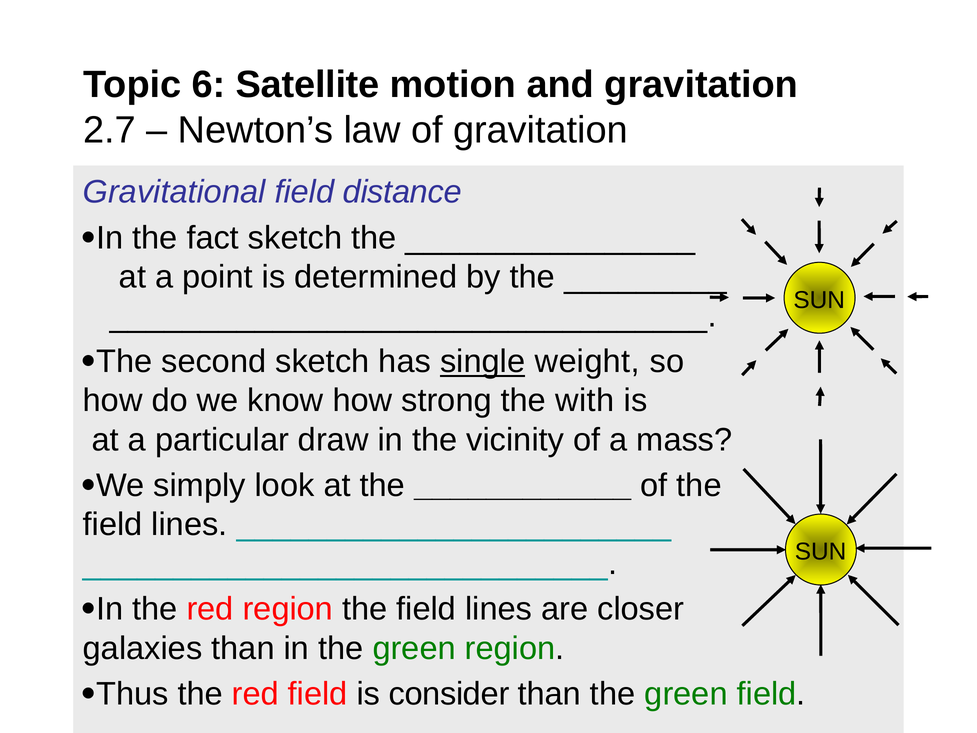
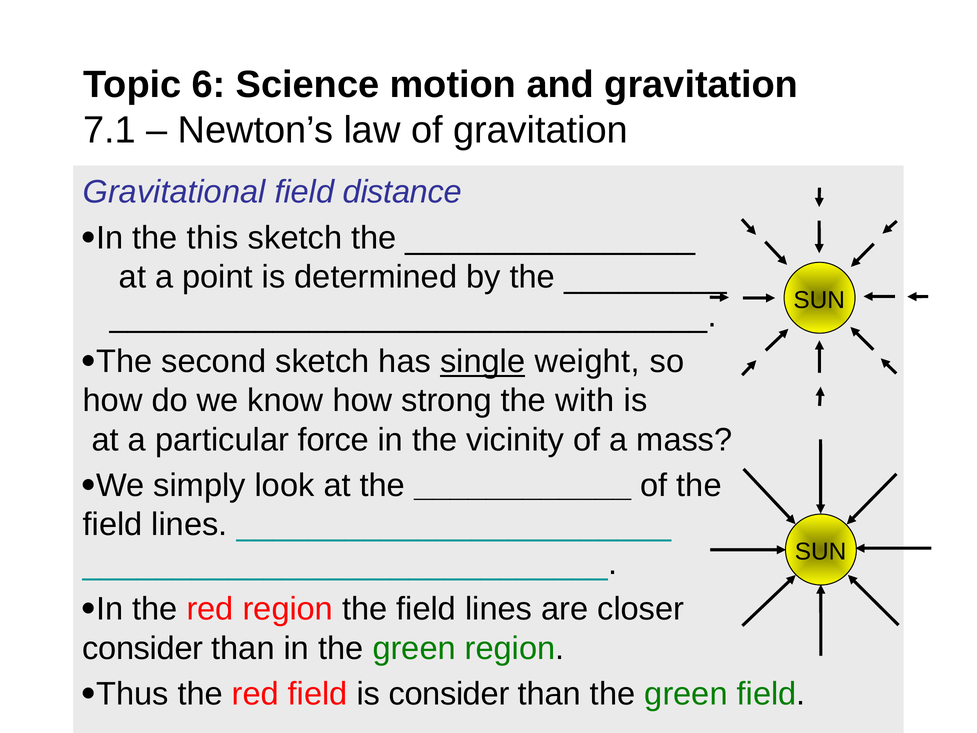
Satellite: Satellite -> Science (308, 85)
2.7: 2.7 -> 7.1 (109, 130)
fact: fact -> this (213, 238)
draw: draw -> force (333, 440)
galaxies: galaxies -> consider (143, 648)
